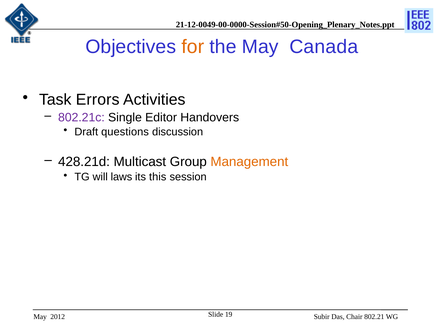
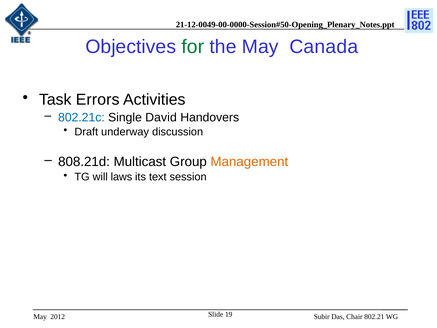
for colour: orange -> green (193, 47)
802.21c colour: purple -> blue (81, 117)
Editor: Editor -> David (161, 117)
questions: questions -> underway (125, 132)
428.21d: 428.21d -> 808.21d (84, 162)
this: this -> text (158, 177)
